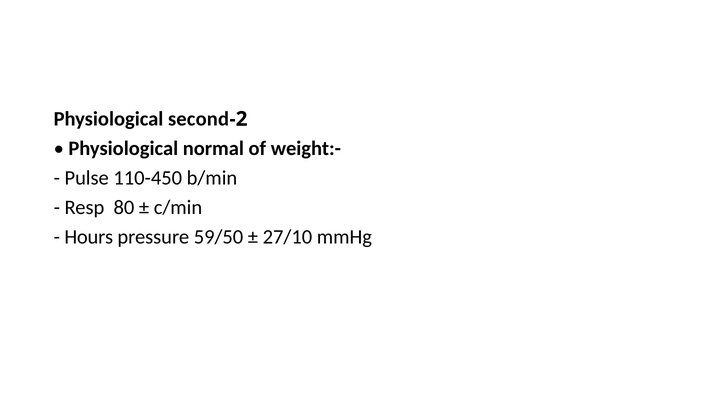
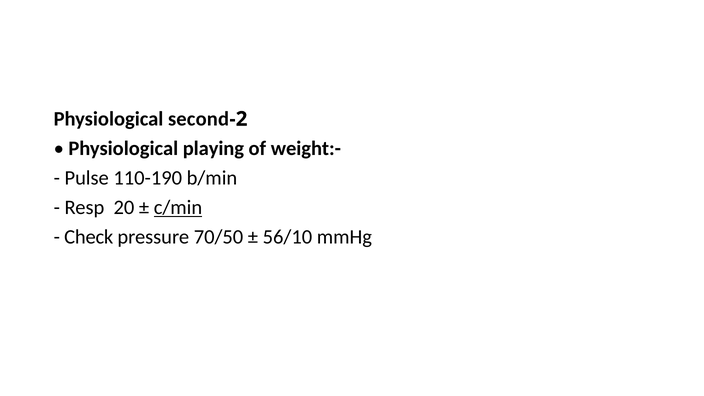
normal: normal -> playing (213, 149)
110-450: 110-450 -> 110-190 (148, 178)
80: 80 -> 20 (124, 208)
c/min underline: none -> present (178, 208)
Hours: Hours -> Check (89, 237)
59/50: 59/50 -> 70/50 (218, 237)
27/10: 27/10 -> 56/10 (287, 237)
